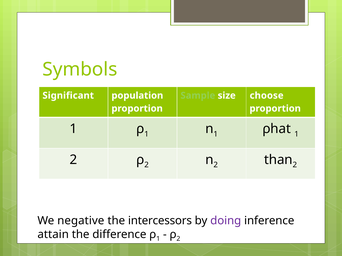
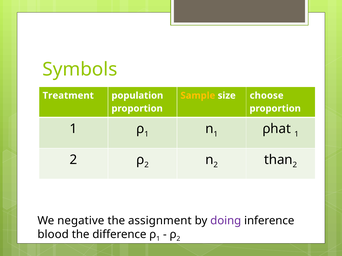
Significant: Significant -> Treatment (68, 96)
Sample colour: light green -> yellow (198, 96)
intercessors: intercessors -> assignment (160, 221)
attain: attain -> blood (53, 235)
